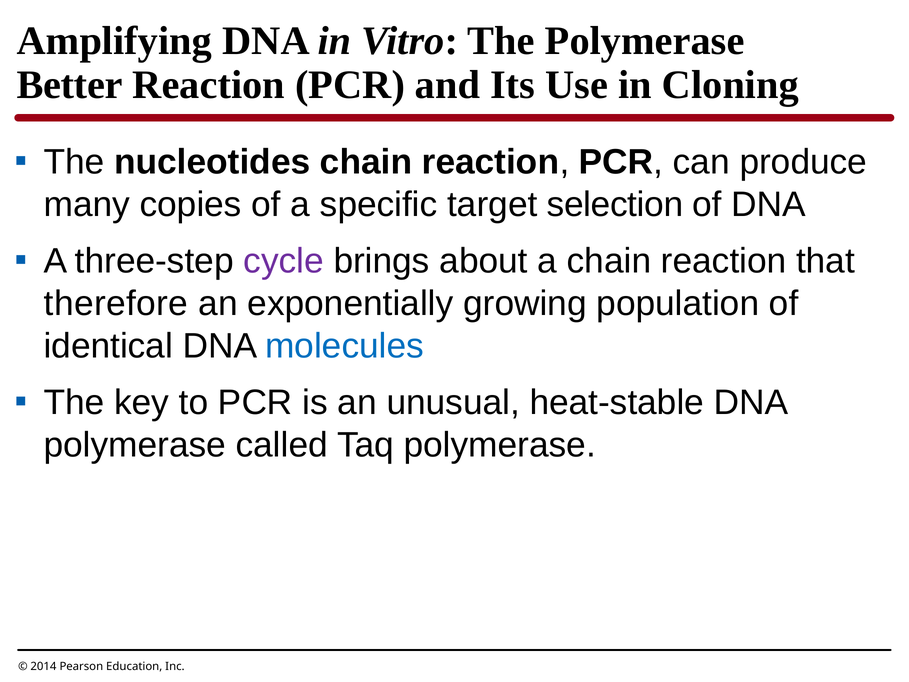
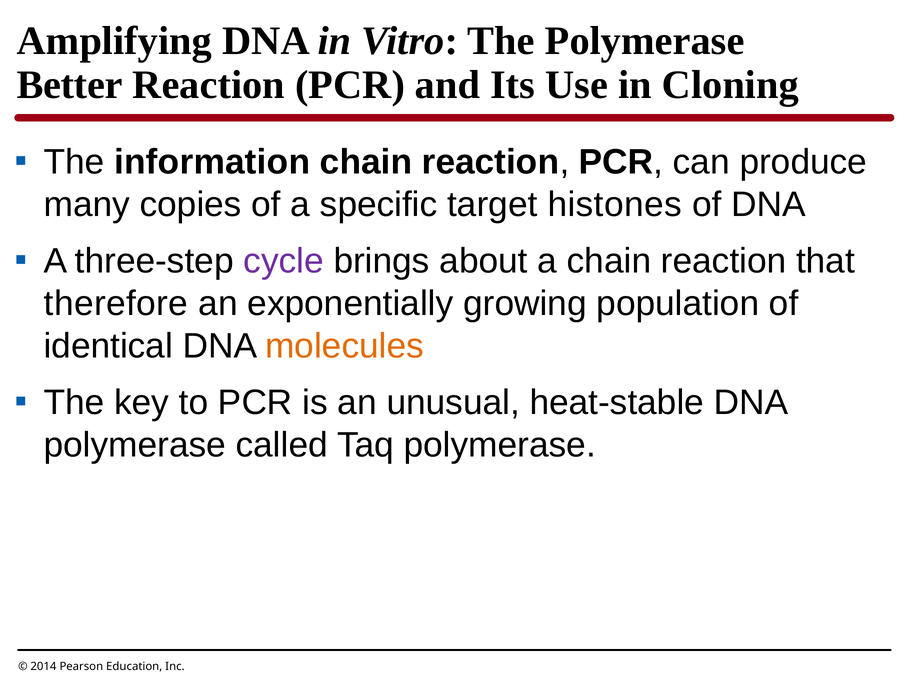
nucleotides: nucleotides -> information (212, 162)
selection: selection -> histones (615, 204)
molecules colour: blue -> orange (344, 346)
